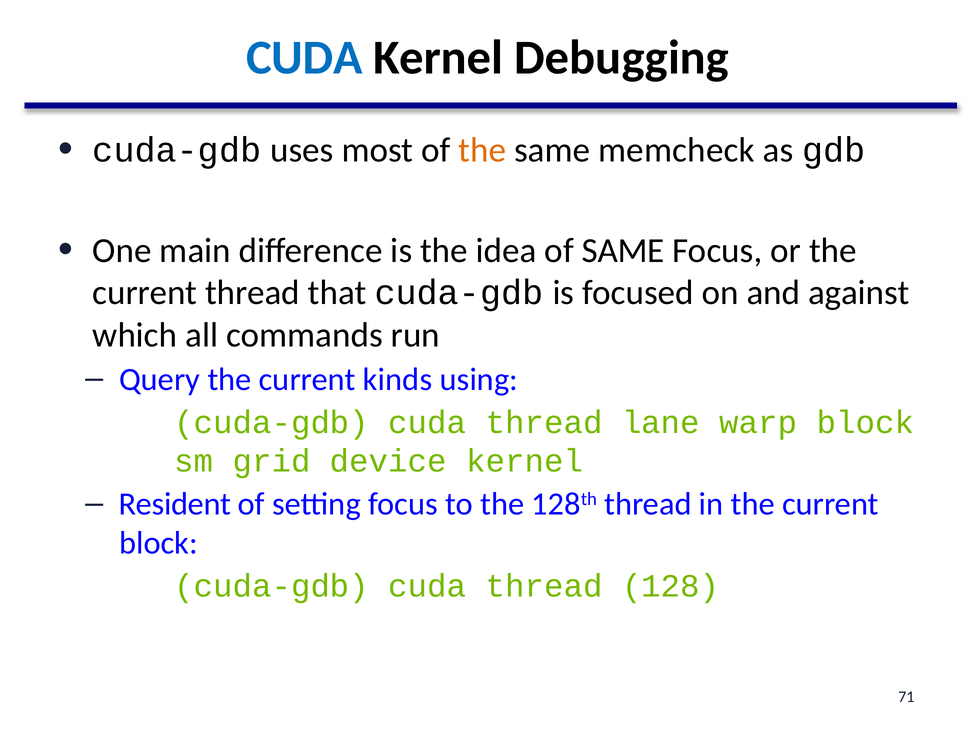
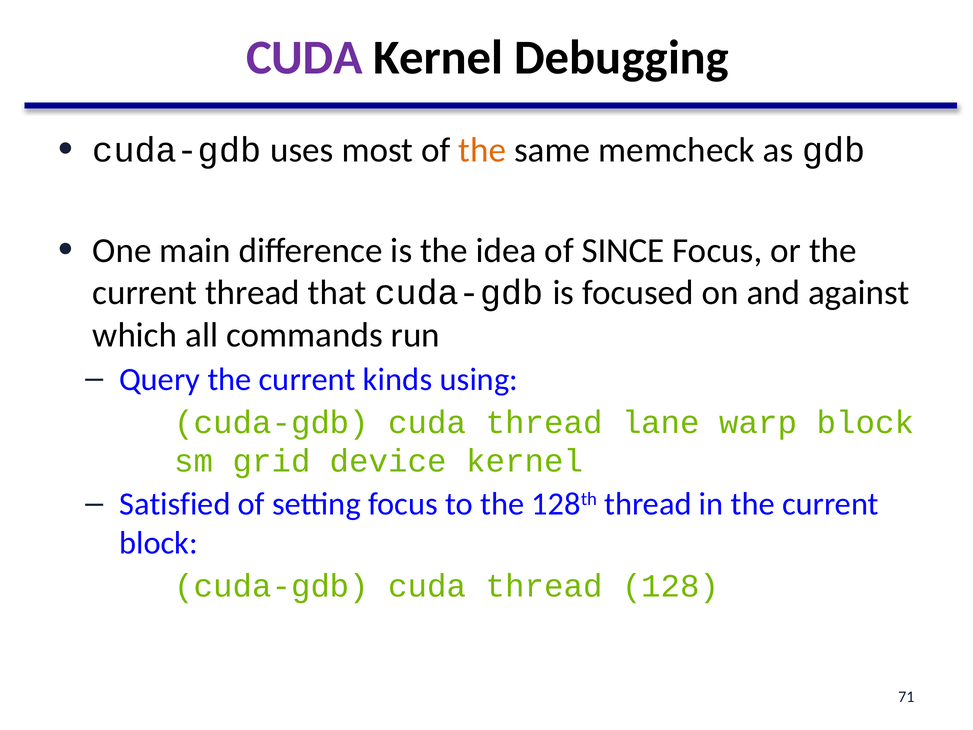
CUDA colour: blue -> purple (304, 58)
of SAME: SAME -> SINCE (623, 251)
Resident: Resident -> Satisfied (175, 504)
